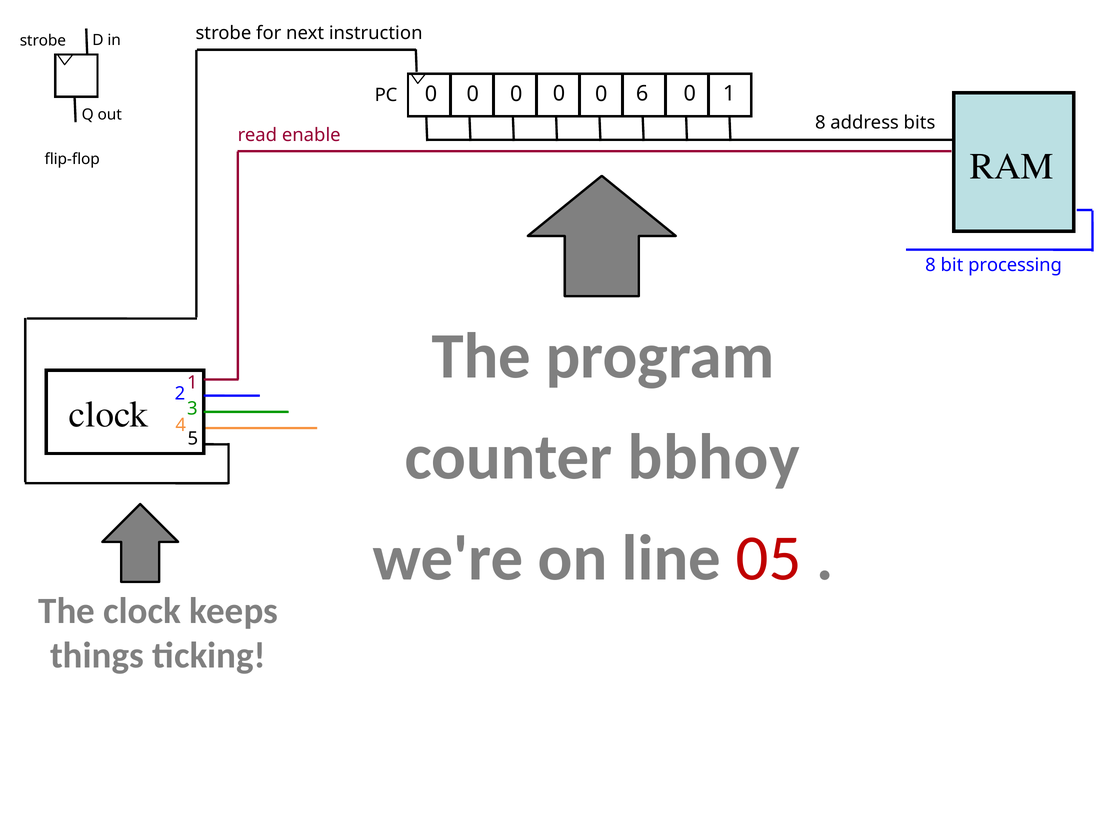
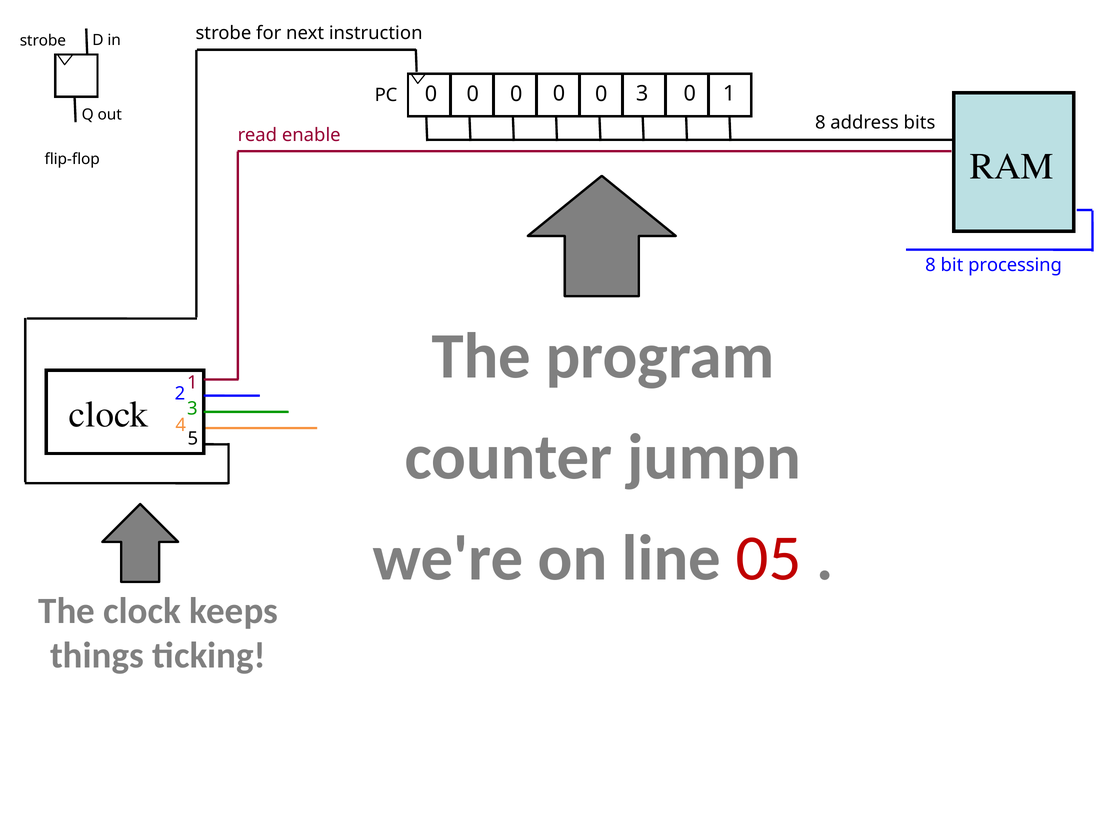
PC 6: 6 -> 3 (642, 94)
bbhoy: bbhoy -> jumpn (714, 458)
